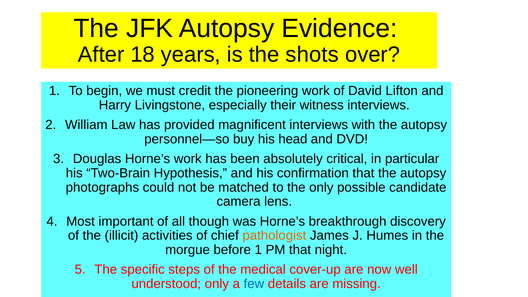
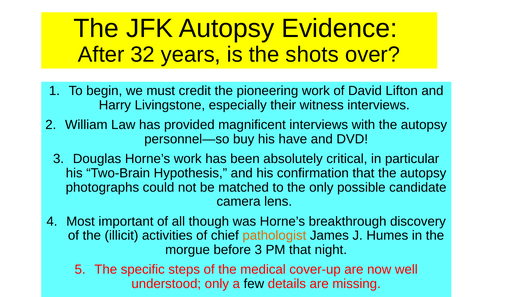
18: 18 -> 32 (143, 55)
head: head -> have (293, 139)
before 1: 1 -> 3 (258, 250)
few colour: blue -> black (254, 284)
